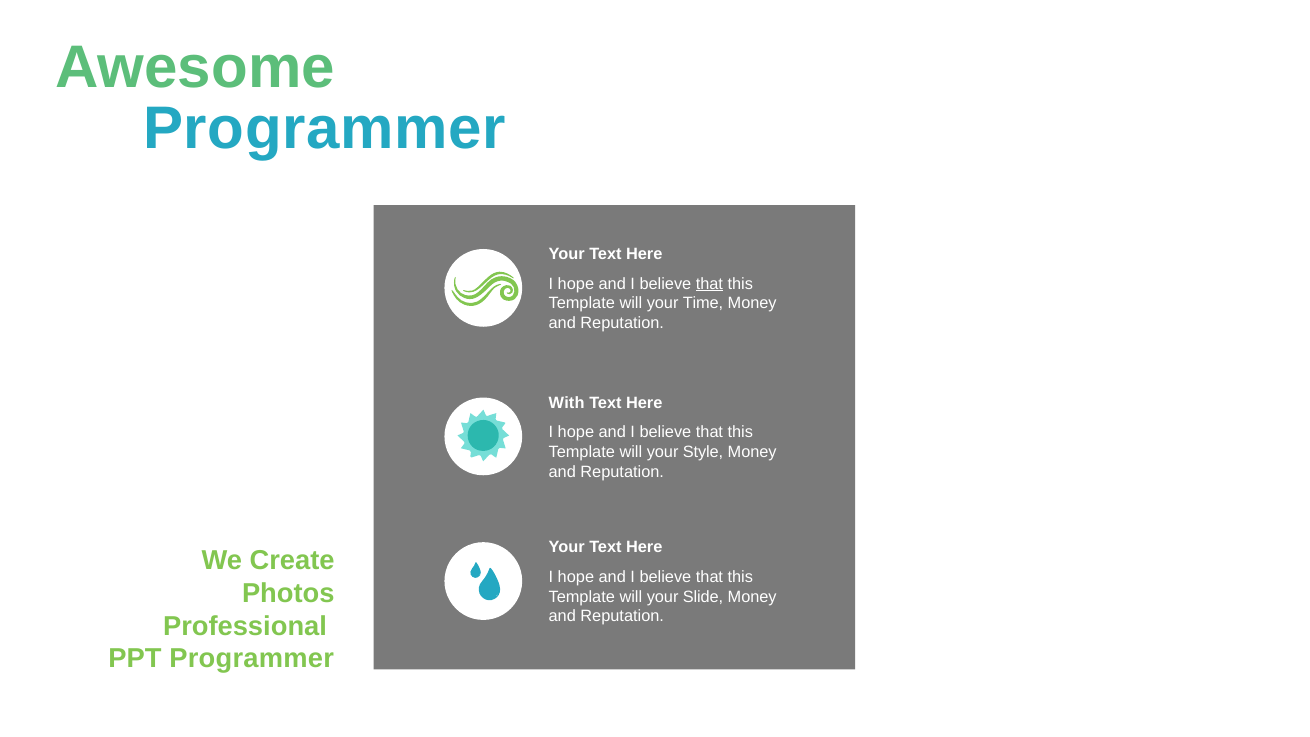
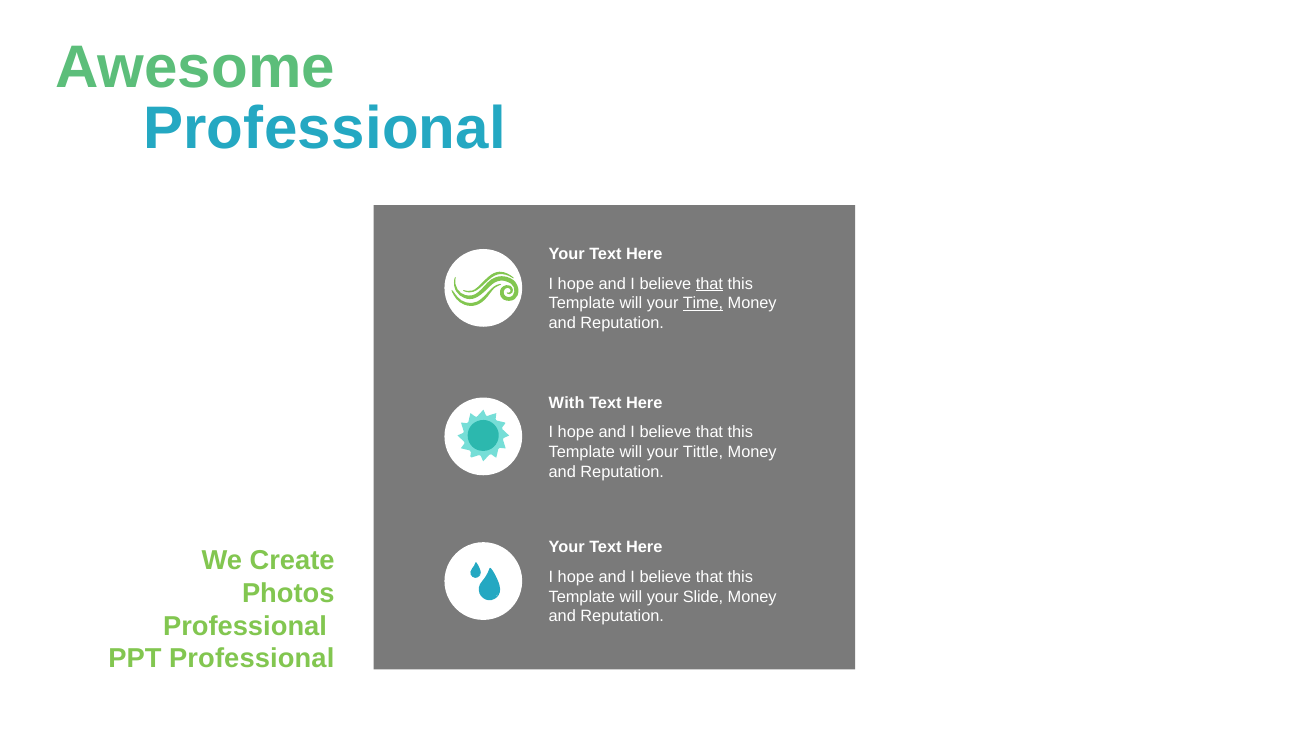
Programmer: Programmer -> Professional (325, 129)
Time underline: none -> present (703, 303)
Style: Style -> Tittle (703, 452)
PPT Programmer: Programmer -> Professional (252, 659)
